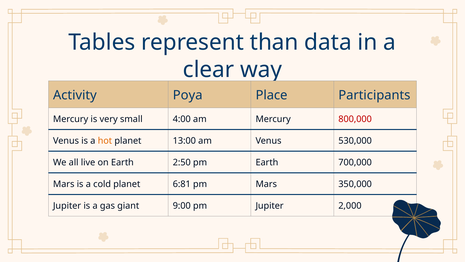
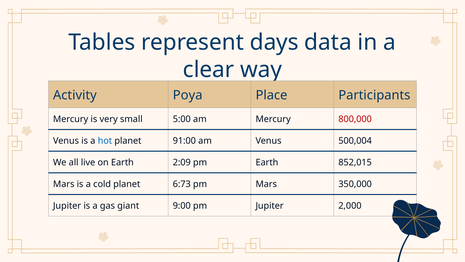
than: than -> days (274, 42)
4:00: 4:00 -> 5:00 (182, 119)
hot colour: orange -> blue (105, 141)
13:00: 13:00 -> 91:00 (184, 141)
530,000: 530,000 -> 500,004 (355, 141)
2:50: 2:50 -> 2:09 (182, 162)
700,000: 700,000 -> 852,015 (355, 162)
6:81: 6:81 -> 6:73 (182, 184)
